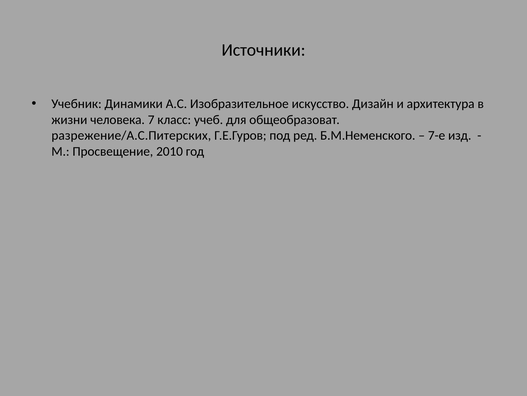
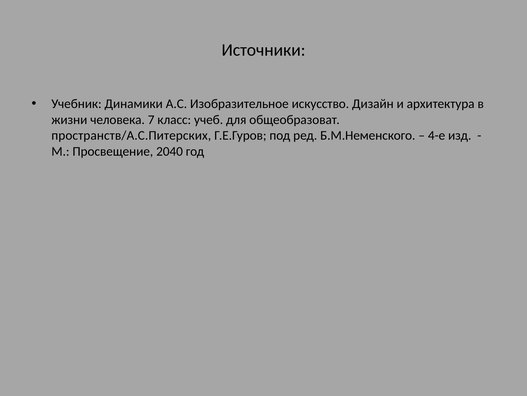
разрежение/А.С.Питерских: разрежение/А.С.Питерских -> пространств/А.С.Питерских (131, 135)
7-е: 7-е -> 4-е (437, 135)
2010: 2010 -> 2040 (170, 151)
